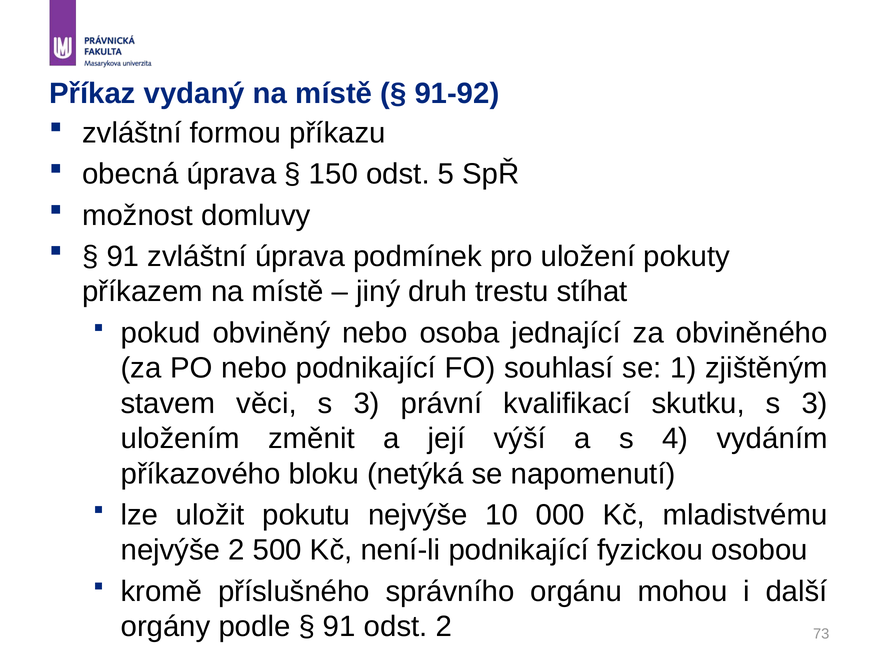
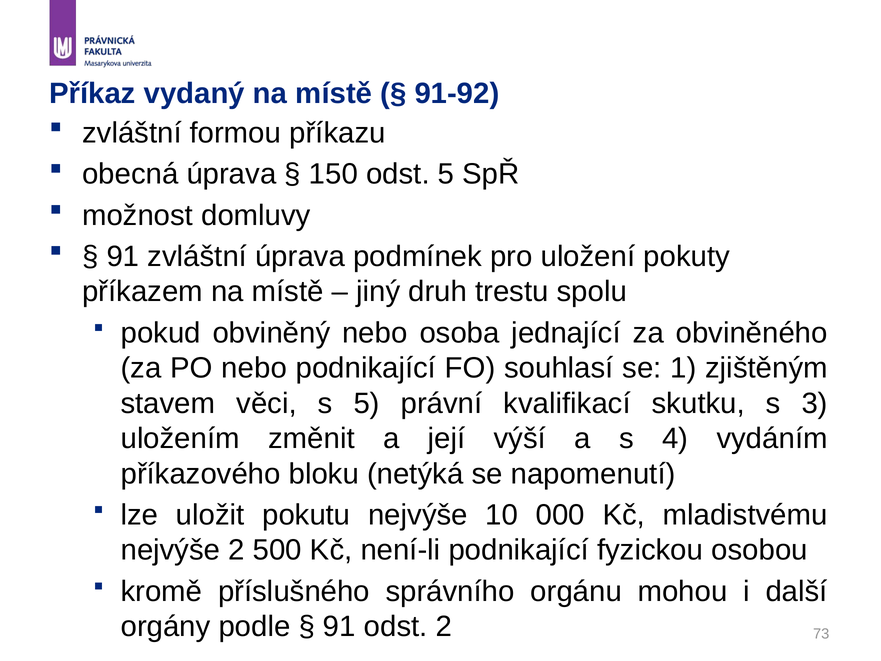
stíhat: stíhat -> spolu (592, 292)
věci s 3: 3 -> 5 (367, 403)
